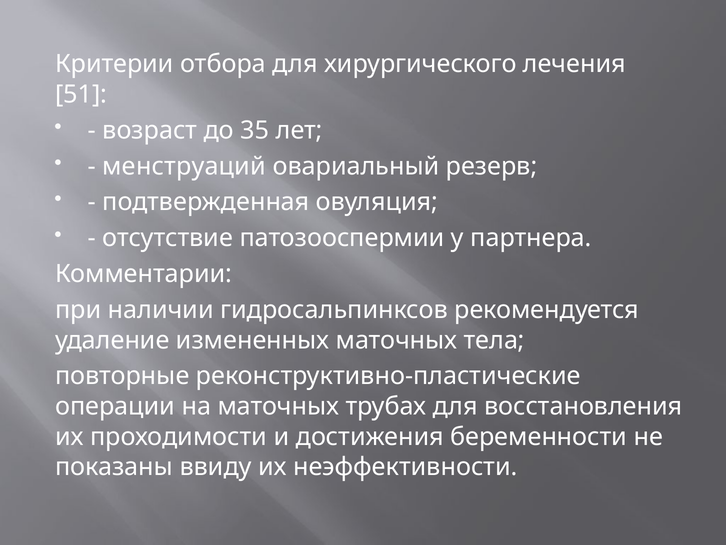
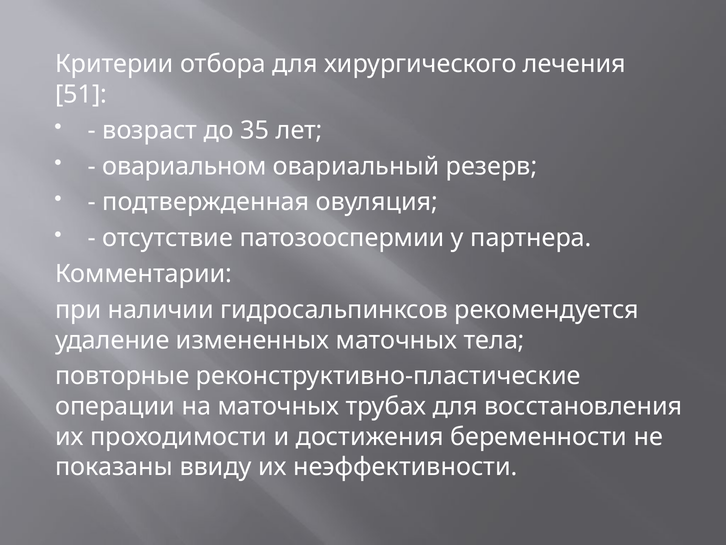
менструаций: менструаций -> овариальном (184, 166)
